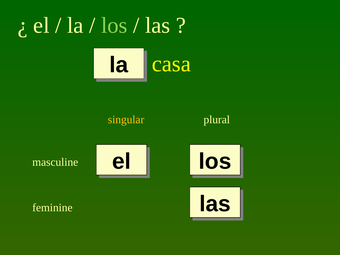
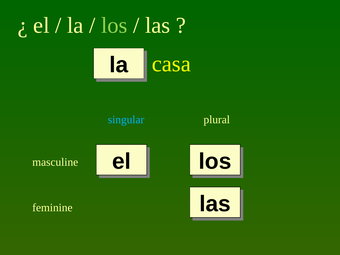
singular colour: yellow -> light blue (126, 120)
